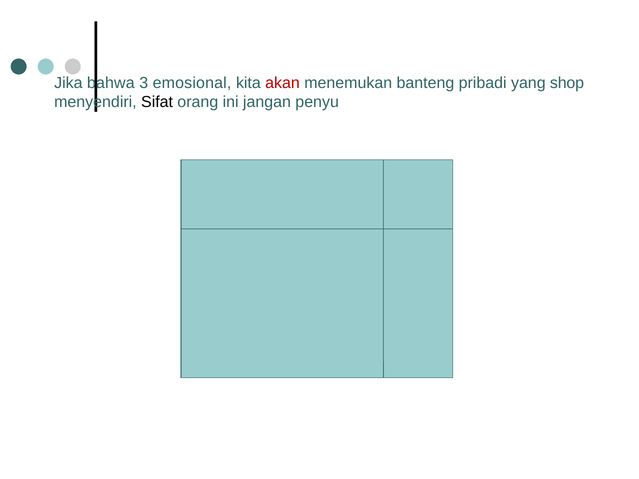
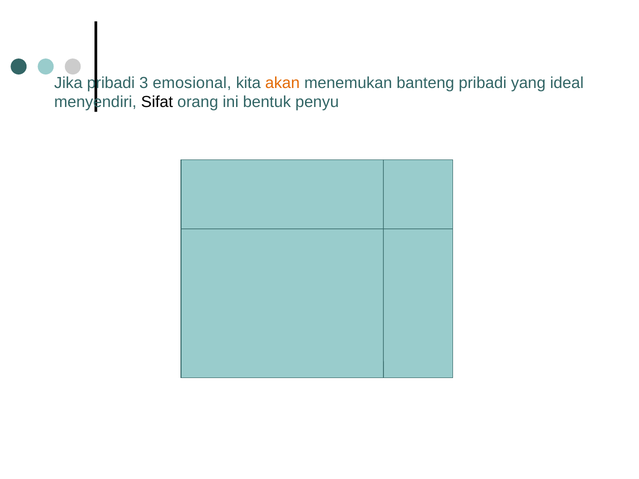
Jika bahwa: bahwa -> pribadi (111, 83)
akan colour: red -> orange (283, 83)
shop: shop -> ideal (567, 83)
jangan: jangan -> bentuk (267, 102)
